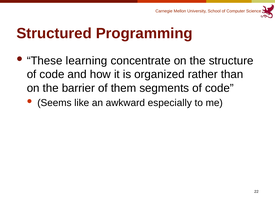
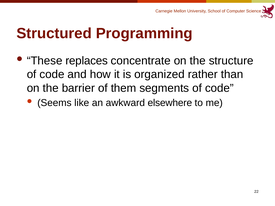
learning: learning -> replaces (87, 61)
especially: especially -> elsewhere (170, 103)
